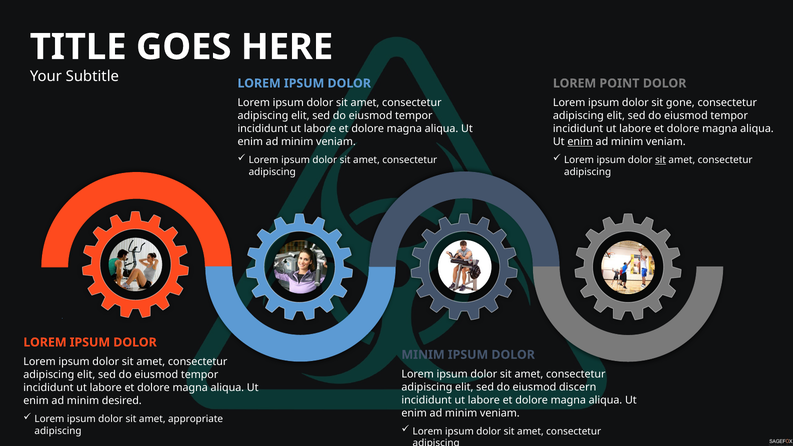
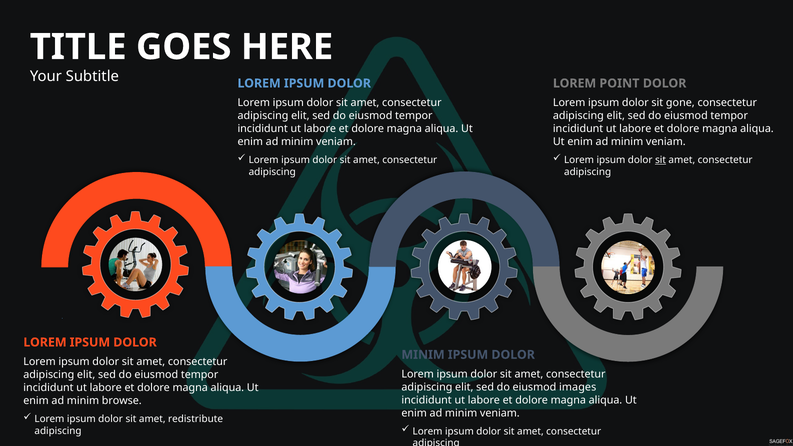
enim underline: present -> none (580, 142)
discern: discern -> images (578, 387)
desired: desired -> browse (122, 401)
appropriate: appropriate -> redistribute (196, 419)
